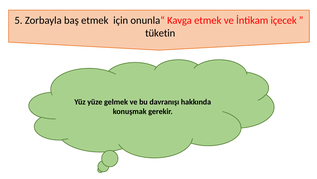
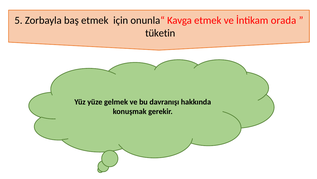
içecek: içecek -> orada (284, 20)
